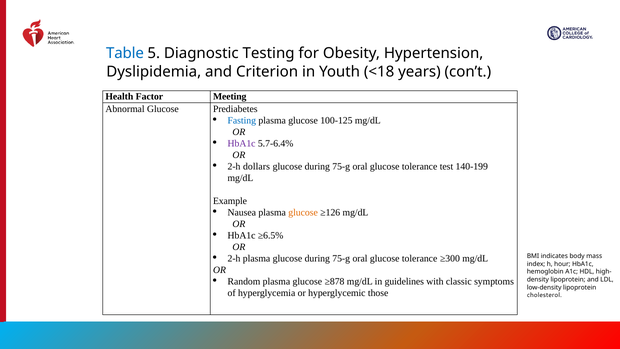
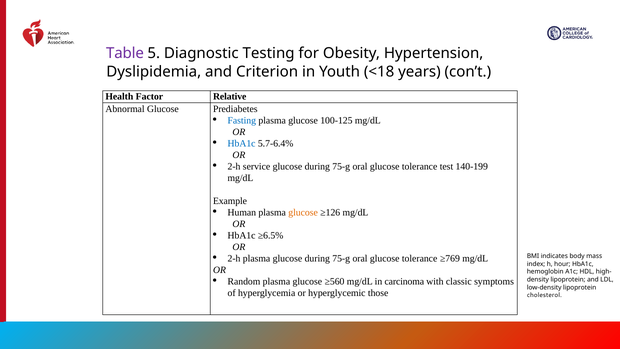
Table colour: blue -> purple (125, 53)
Meeting: Meeting -> Relative (230, 97)
HbA1c colour: purple -> blue (242, 143)
dollars: dollars -> service (257, 166)
Nausea: Nausea -> Human (242, 212)
≥300: ≥300 -> ≥769 (450, 258)
≥878: ≥878 -> ≥560 (335, 281)
guidelines: guidelines -> carcinoma (404, 281)
